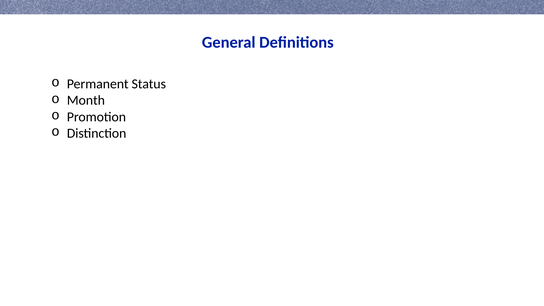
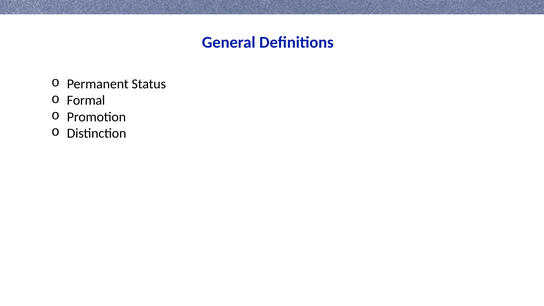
Month: Month -> Formal (86, 100)
